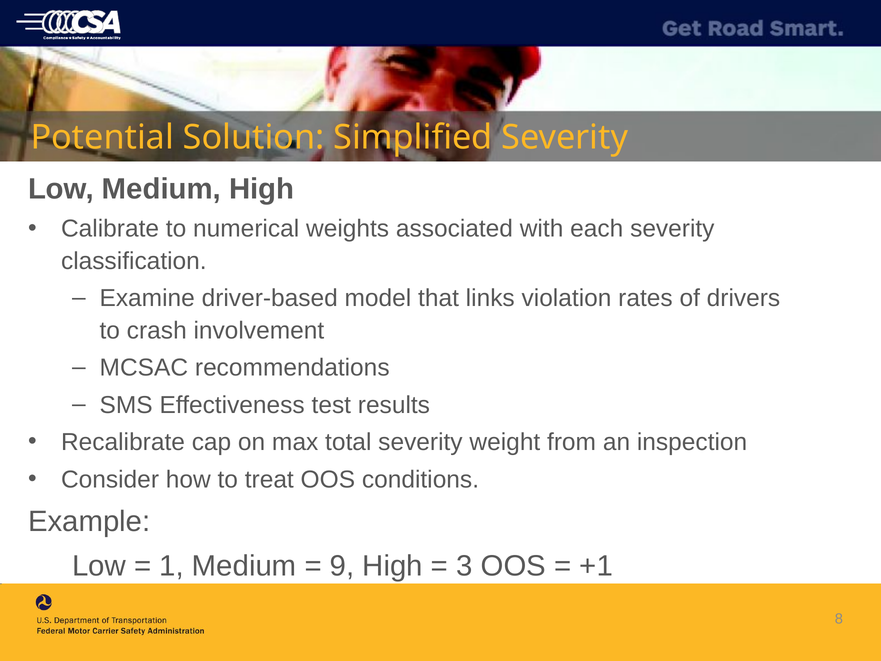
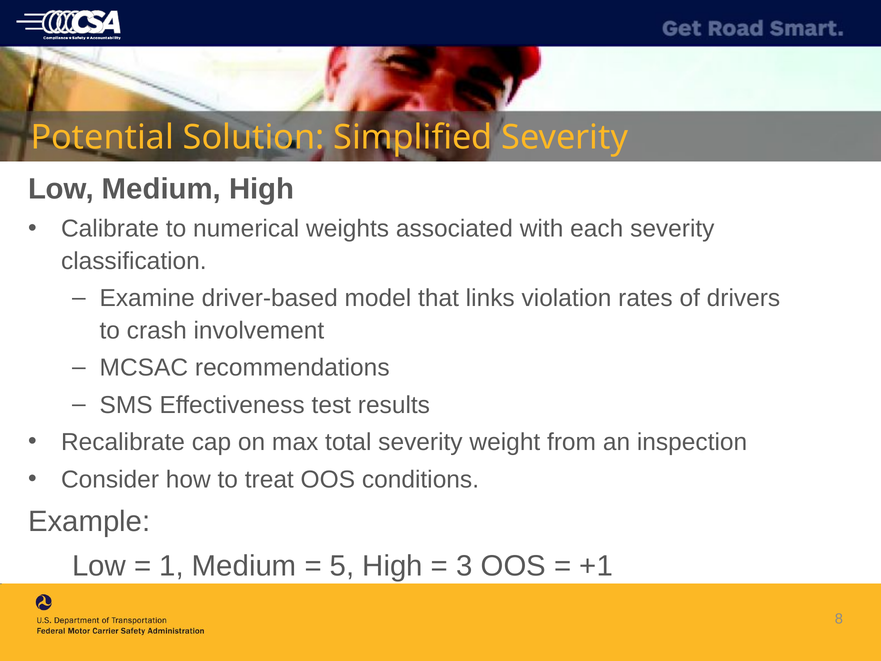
9: 9 -> 5 (342, 566)
